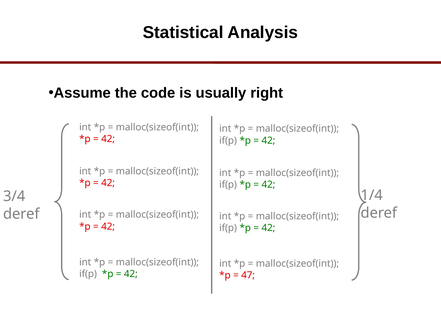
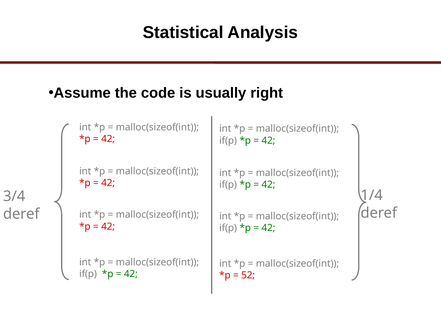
47: 47 -> 52 (248, 275)
